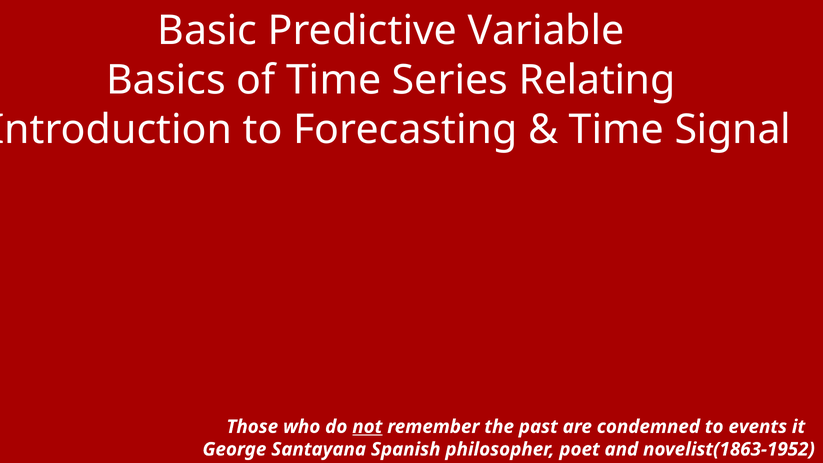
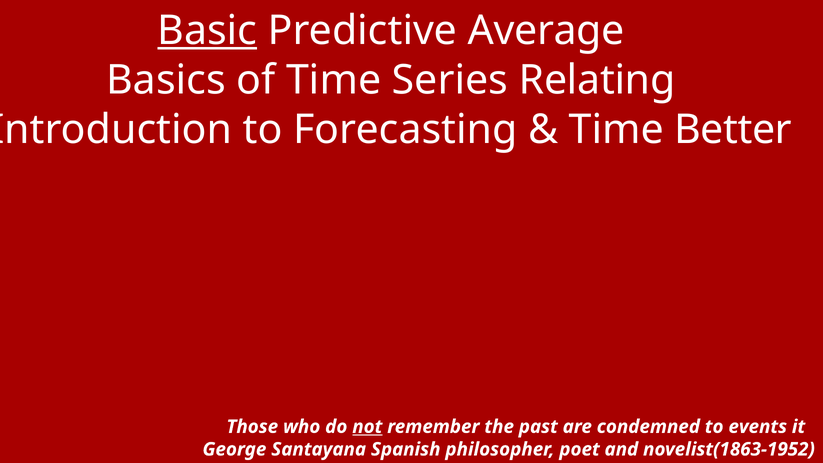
Basic underline: none -> present (207, 31)
Variable: Variable -> Average (546, 31)
Signal: Signal -> Better (733, 129)
